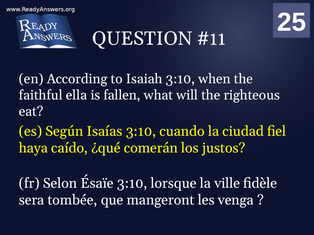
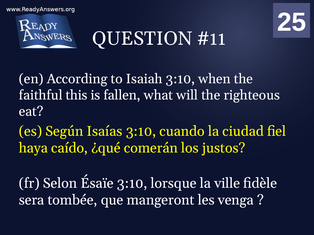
ella: ella -> this (77, 95)
